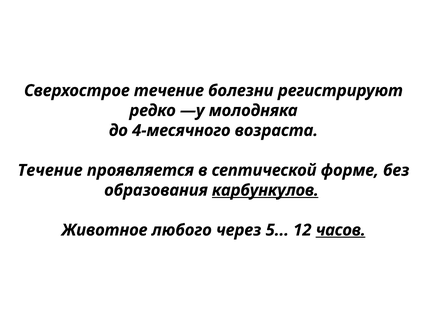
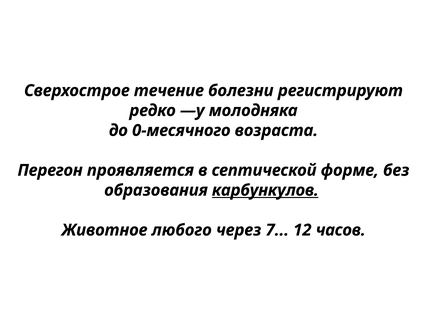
4-месячного: 4-месячного -> 0-месячного (181, 131)
Течение: Течение -> Перегон (50, 170)
5: 5 -> 7 (277, 230)
часов underline: present -> none (341, 230)
